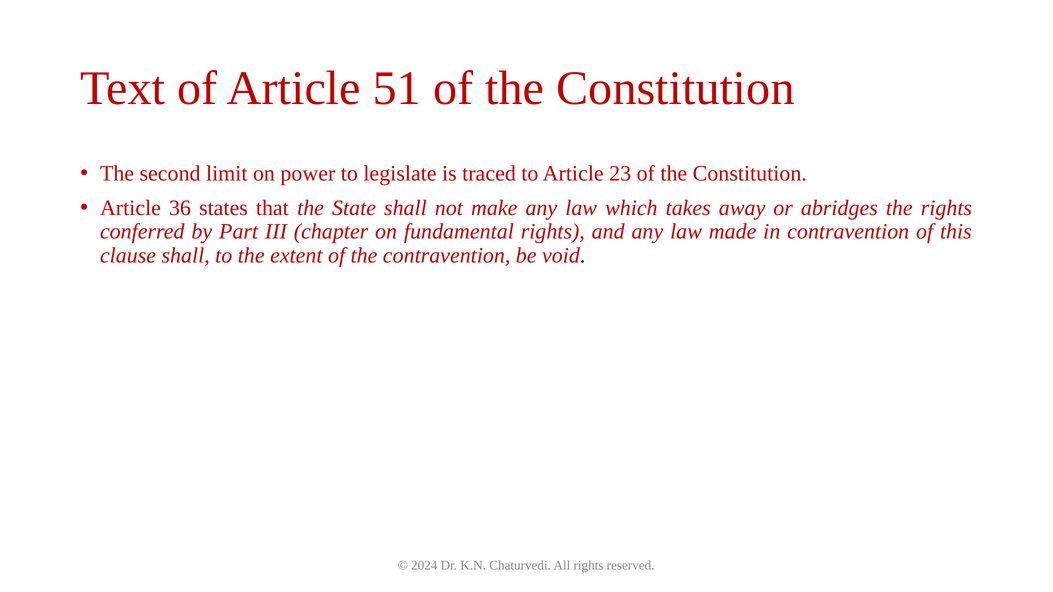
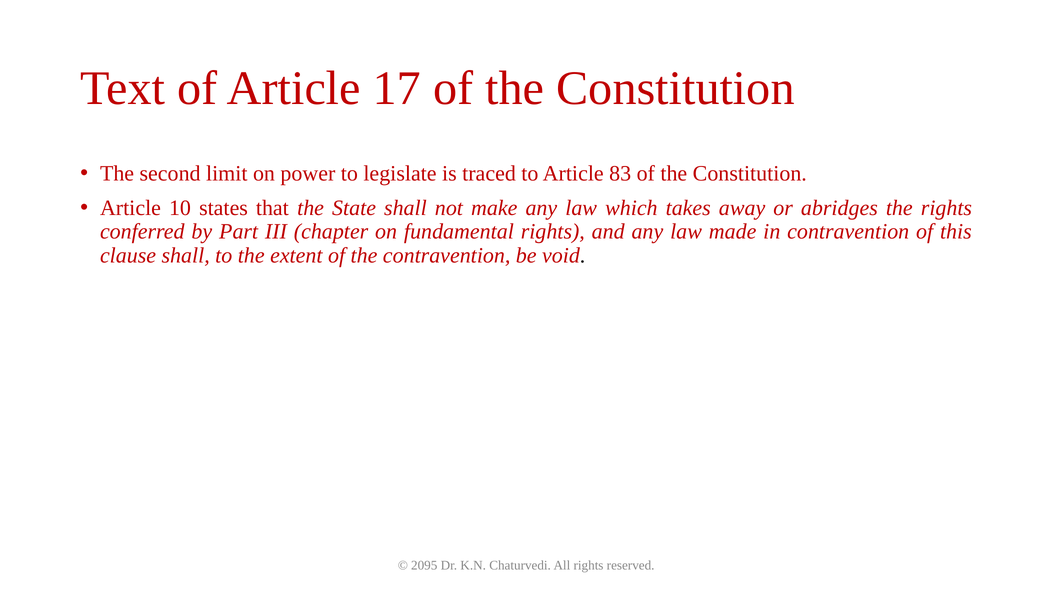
51: 51 -> 17 (397, 88)
23: 23 -> 83 (620, 173)
36: 36 -> 10 (180, 208)
2024: 2024 -> 2095 (424, 566)
